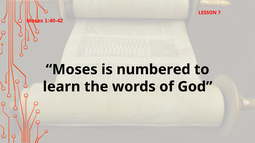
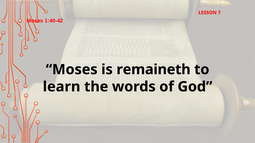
numbered: numbered -> remaineth (154, 70)
